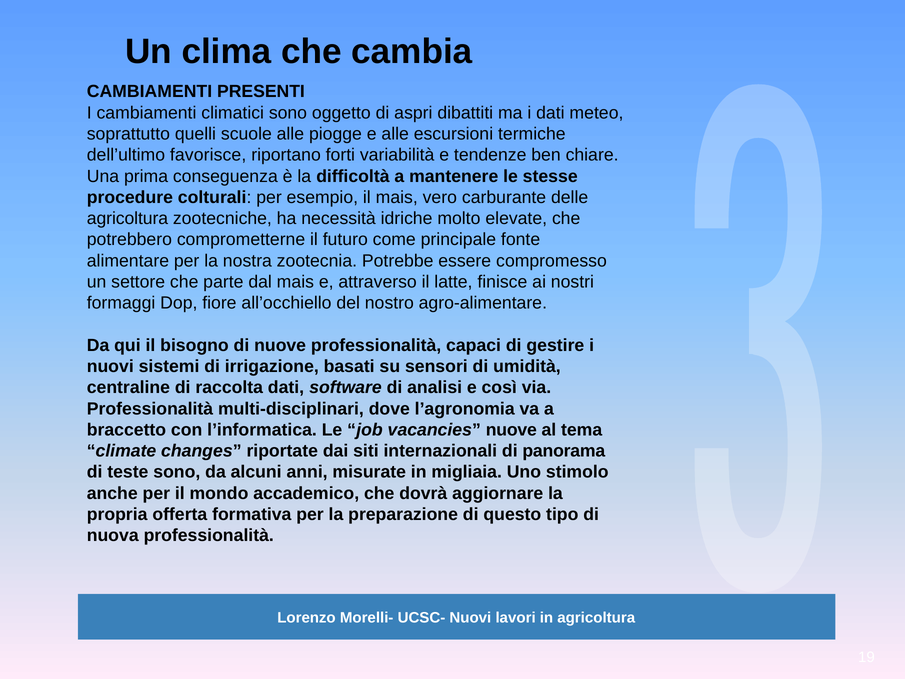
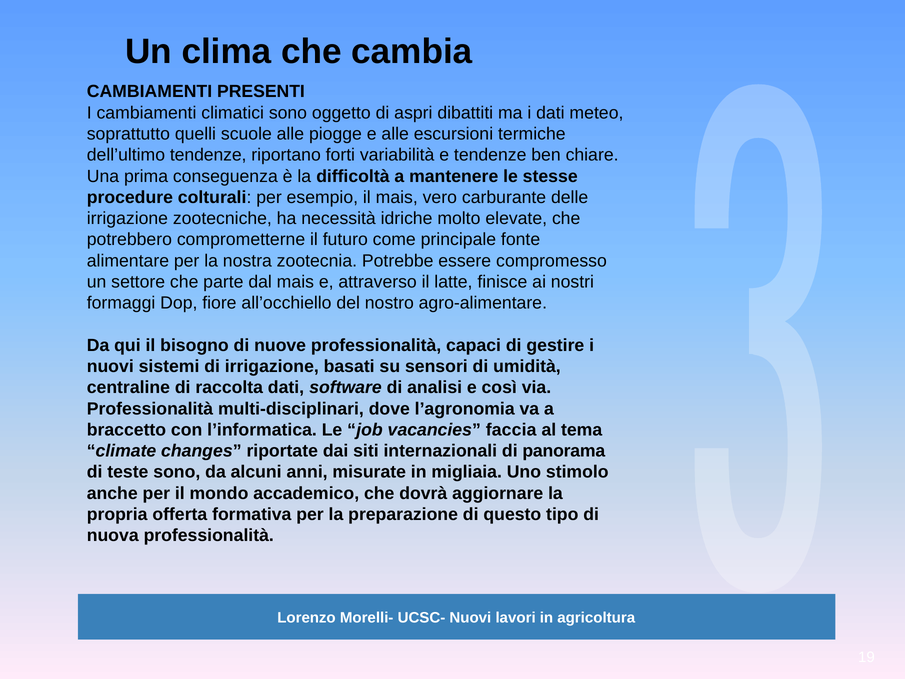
dell’ultimo favorisce: favorisce -> tendenze (208, 155)
agricoltura: agricoltura -> irrigazione (127, 218)
vacancies nuove: nuove -> faccia (511, 430)
